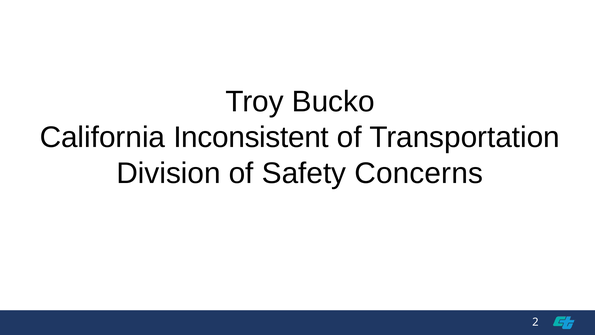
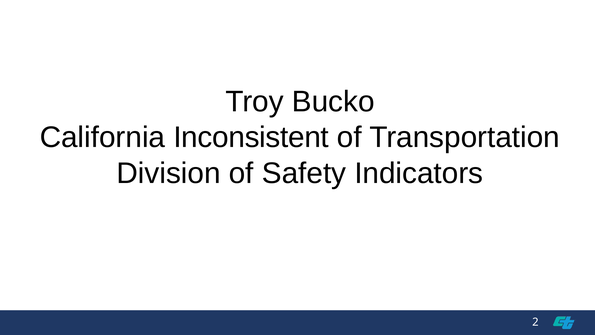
Concerns: Concerns -> Indicators (419, 173)
